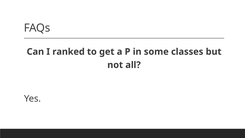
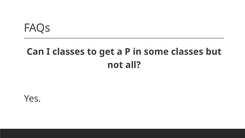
I ranked: ranked -> classes (69, 52)
